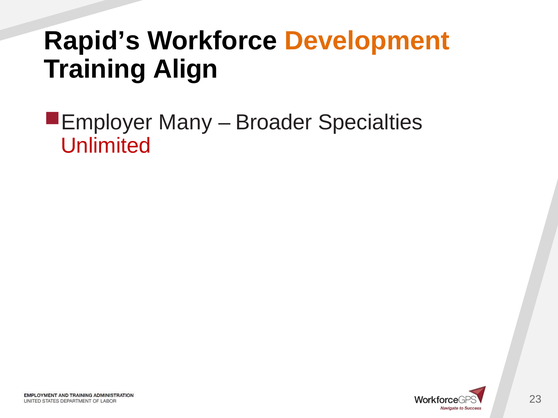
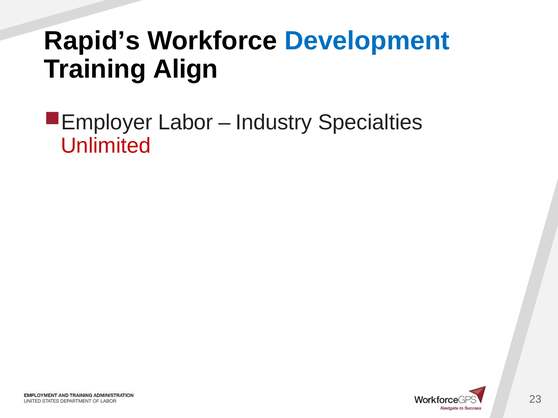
Development colour: orange -> blue (367, 41)
Many: Many -> Labor (186, 122)
Broader: Broader -> Industry (274, 122)
